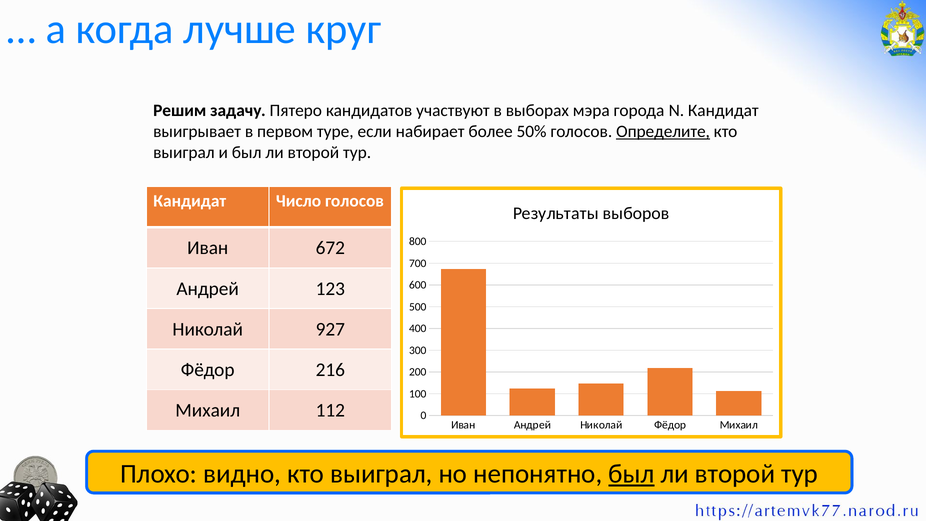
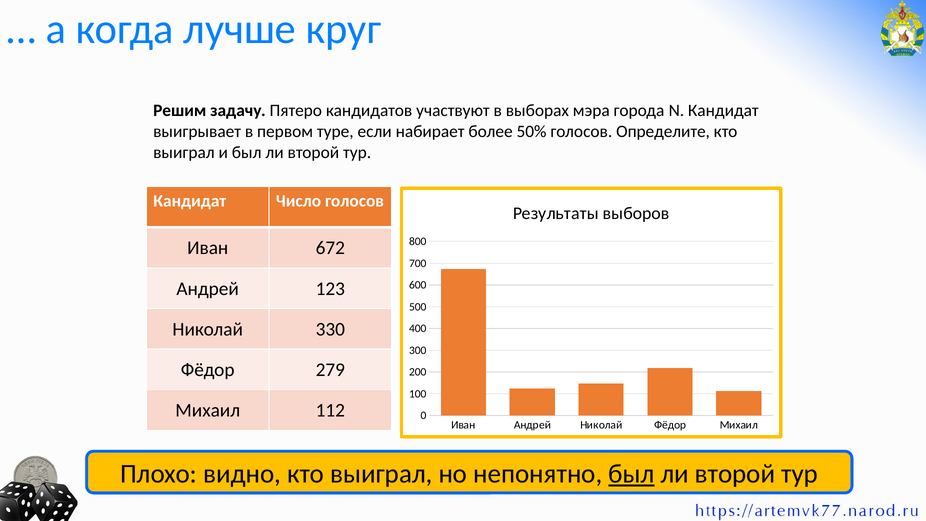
Определите underline: present -> none (663, 131)
927: 927 -> 330 (330, 329)
216: 216 -> 279 (330, 370)
